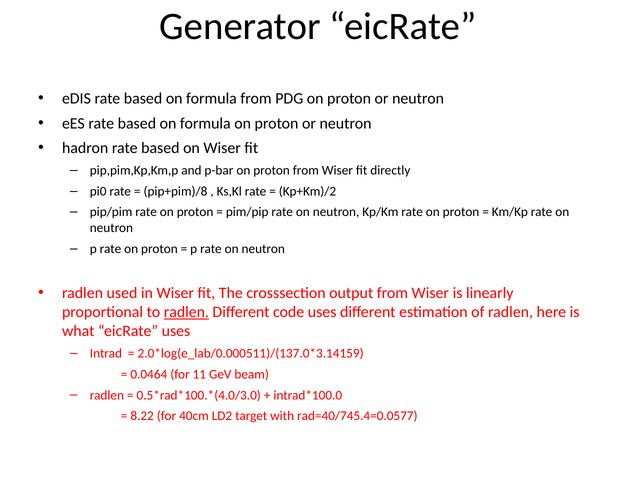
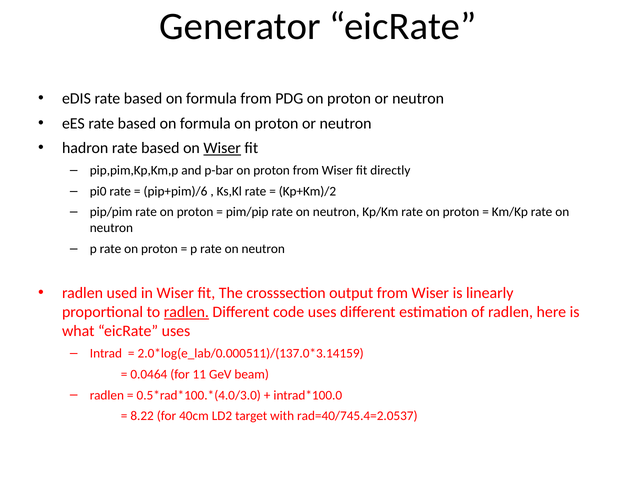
Wiser underline: none -> present (222, 148)
pip+pim)/8: pip+pim)/8 -> pip+pim)/6 (175, 191)
rad=40/745.4=0.0577: rad=40/745.4=0.0577 -> rad=40/745.4=2.0537 (357, 416)
